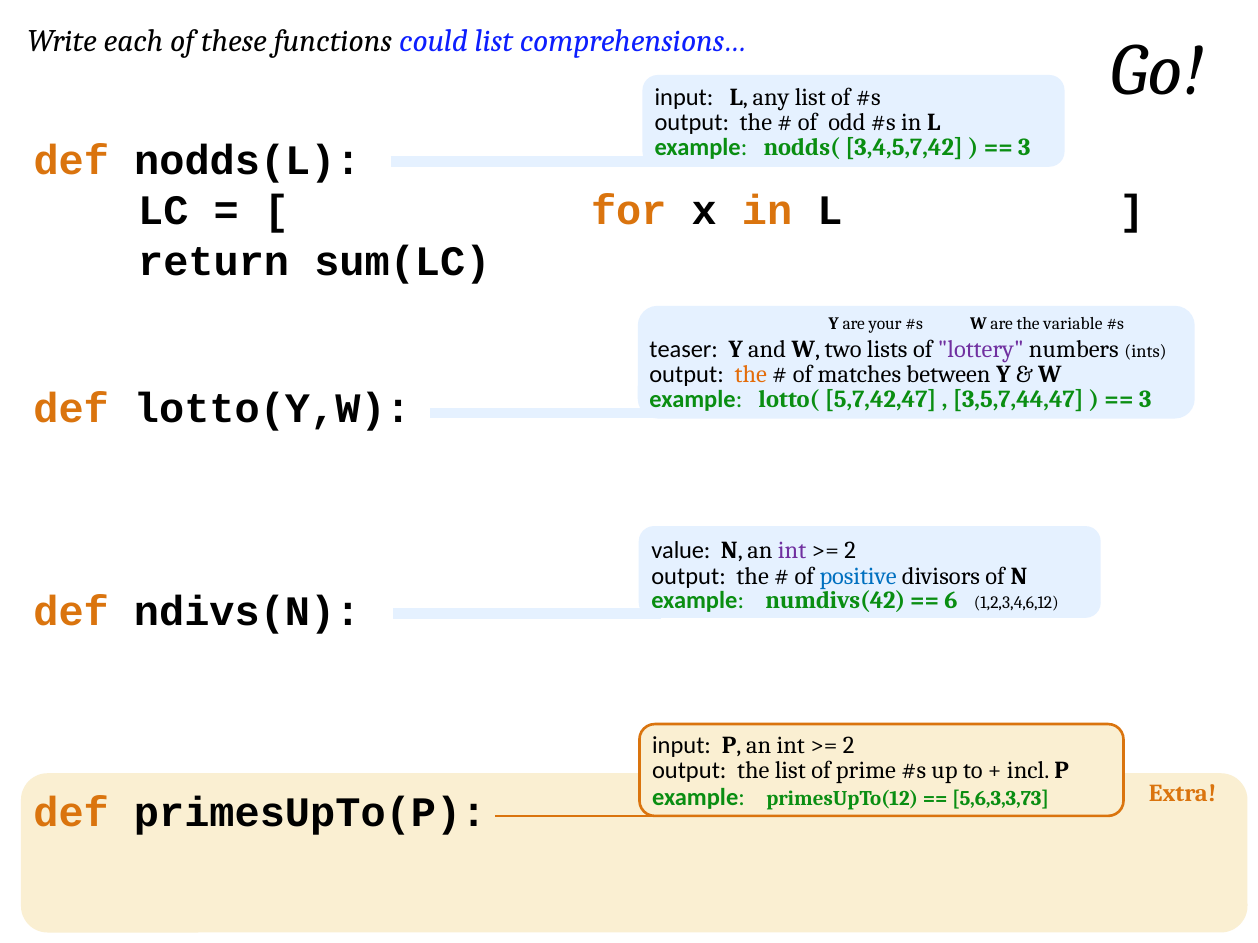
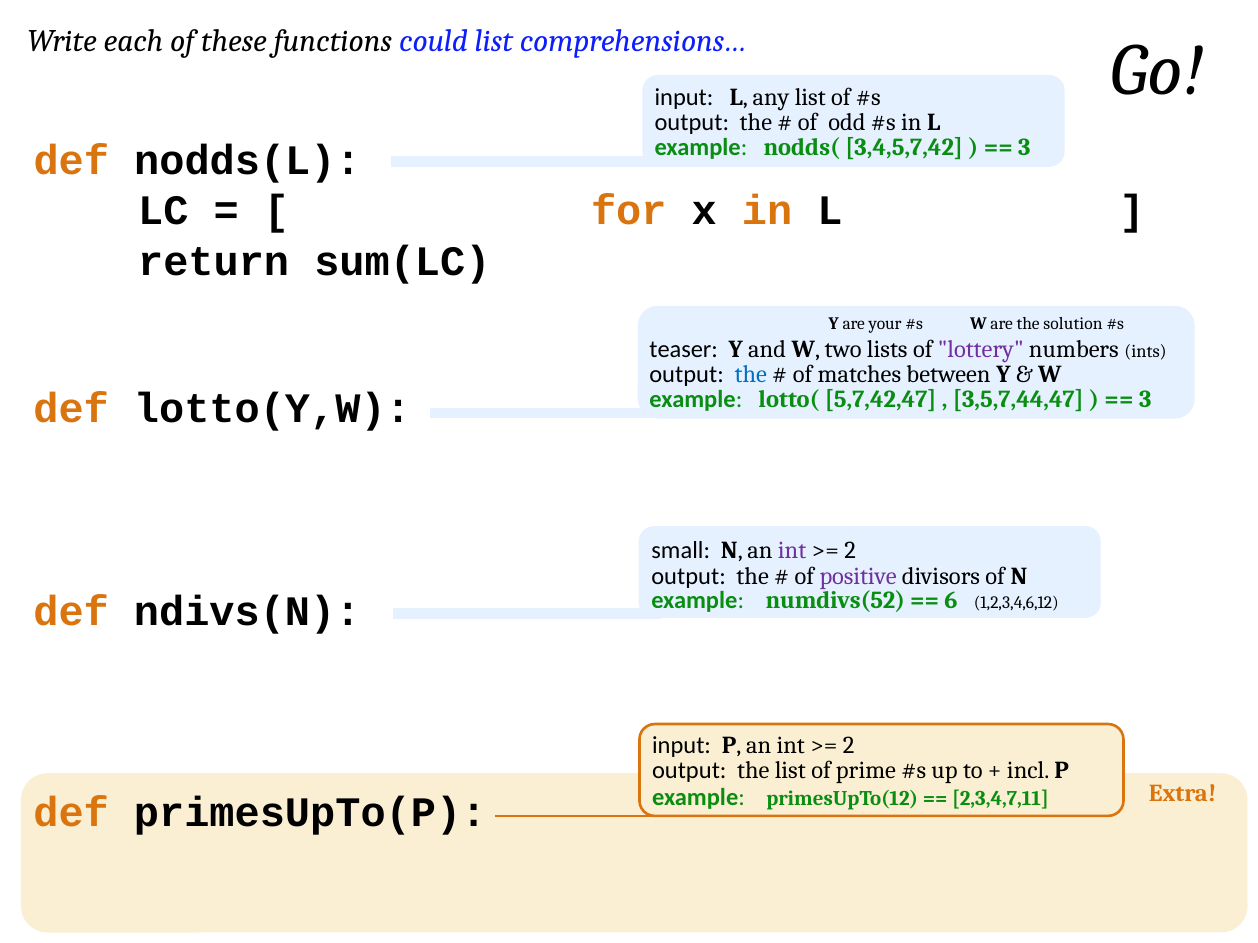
variable: variable -> solution (1073, 324)
the colour: orange -> blue (751, 375)
value: value -> small (681, 551)
positive colour: blue -> purple (858, 576)
numdivs(42: numdivs(42 -> numdivs(52 (835, 601)
5,6,3,3,73: 5,6,3,3,73 -> 2,3,4,7,11 (1000, 799)
